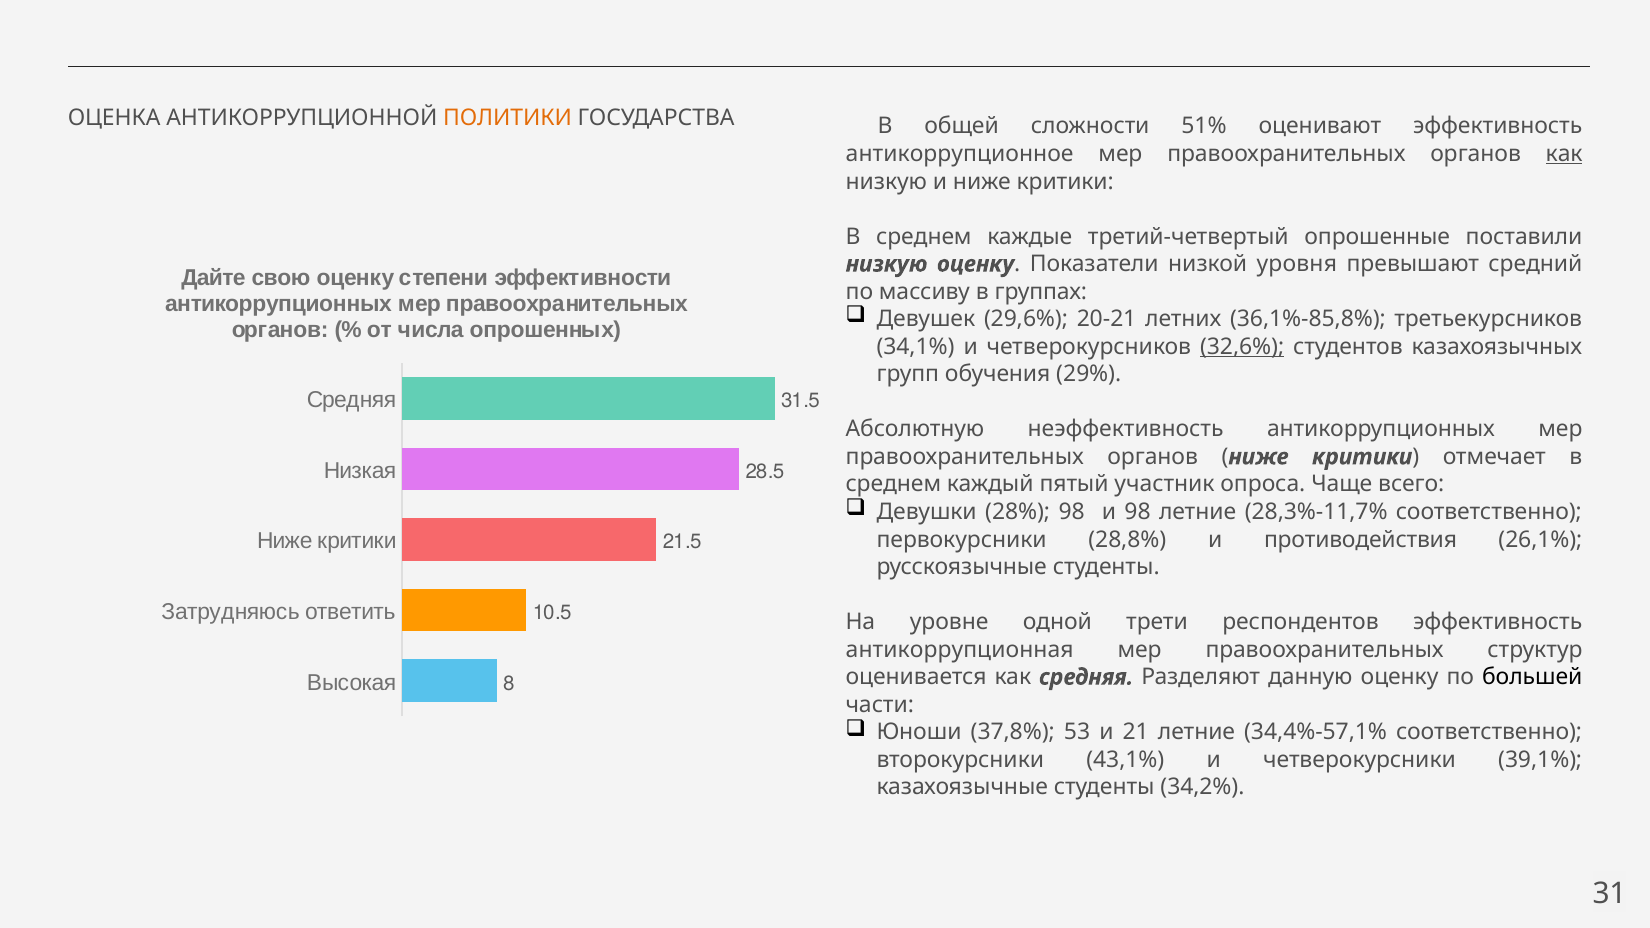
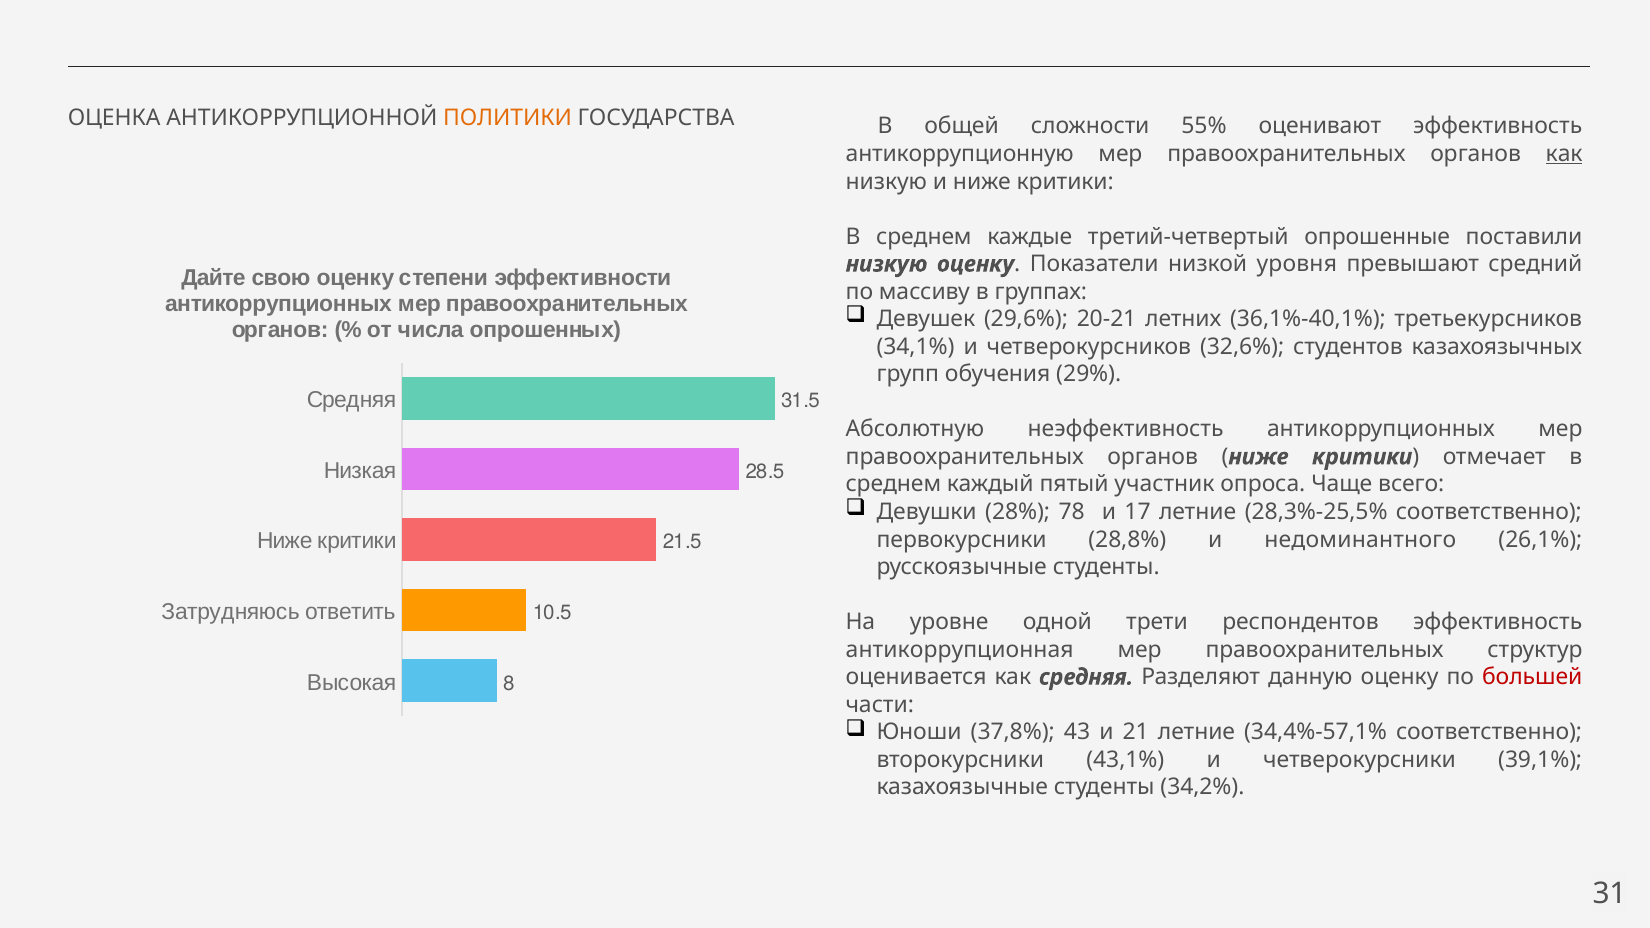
51%: 51% -> 55% (1204, 126)
антикоррупционное: антикоррупционное -> антикоррупционную (960, 154)
36,1%-85,8%: 36,1%-85,8% -> 36,1%-40,1% (1308, 319)
32,6% underline: present -> none (1242, 347)
28% 98: 98 -> 78 (1072, 512)
и 98: 98 -> 17 (1138, 512)
28,3%-11,7%: 28,3%-11,7% -> 28,3%-25,5% (1316, 512)
противодействия: противодействия -> недоминантного (1360, 540)
большей colour: black -> red (1532, 677)
53: 53 -> 43 (1077, 732)
